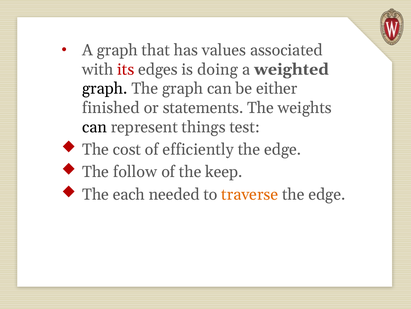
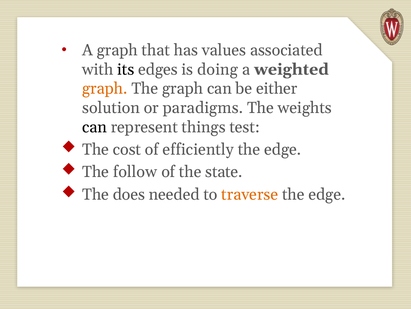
its colour: red -> black (126, 69)
graph colour: black -> orange (105, 88)
finished: finished -> solution (111, 108)
statements: statements -> paradigms (203, 108)
keep: keep -> state (224, 172)
each: each -> does (129, 194)
